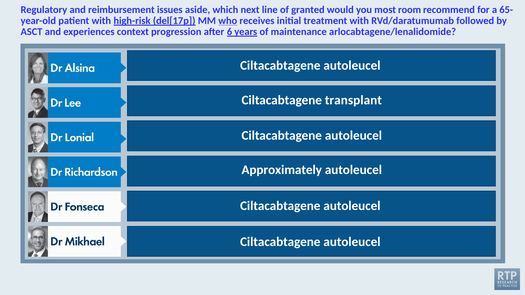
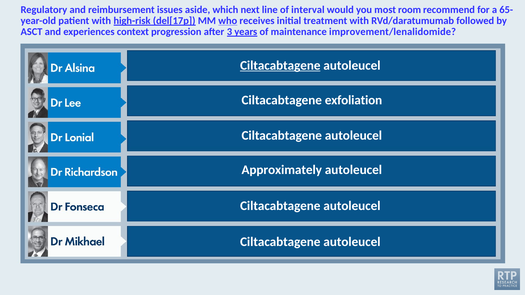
granted: granted -> interval (308, 10)
6: 6 -> 3 (229, 32)
arlocabtagene/lenalidomide: arlocabtagene/lenalidomide -> improvement/lenalidomide (392, 32)
Ciltacabtagene underline: none -> present (280, 65)
transplant: transplant -> exfoliation (353, 100)
